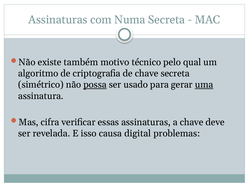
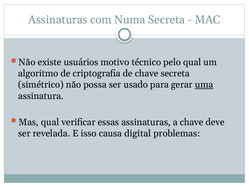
também: também -> usuários (81, 62)
possa underline: present -> none (95, 85)
Mas cifra: cifra -> qual (50, 122)
